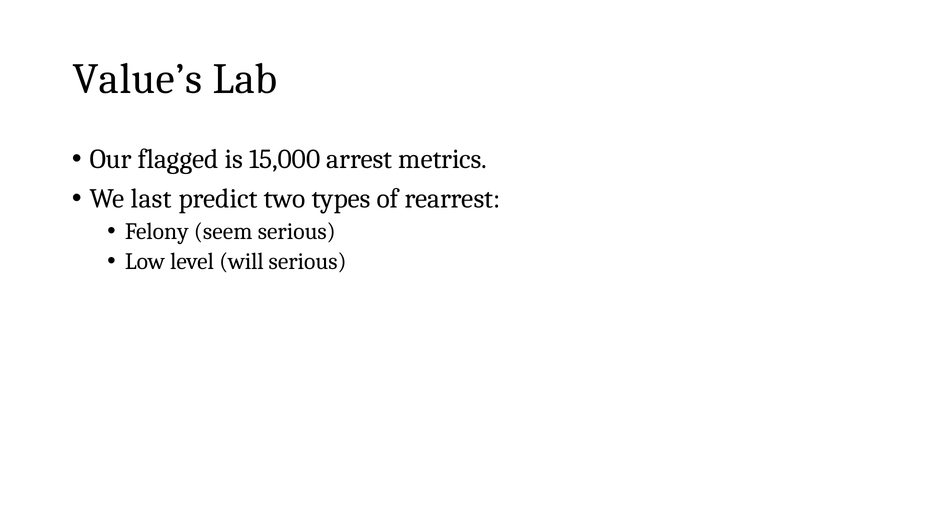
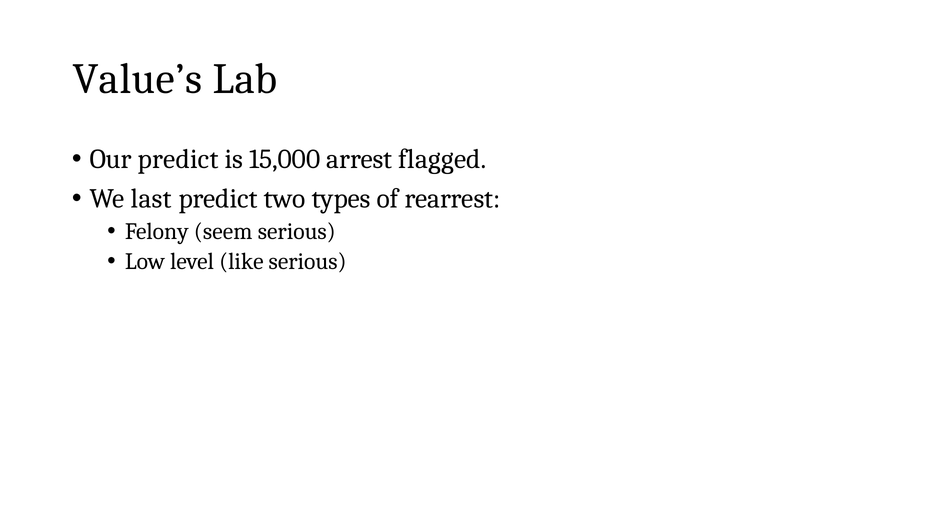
Our flagged: flagged -> predict (178, 159)
metrics: metrics -> flagged (443, 159)
will: will -> like (241, 262)
